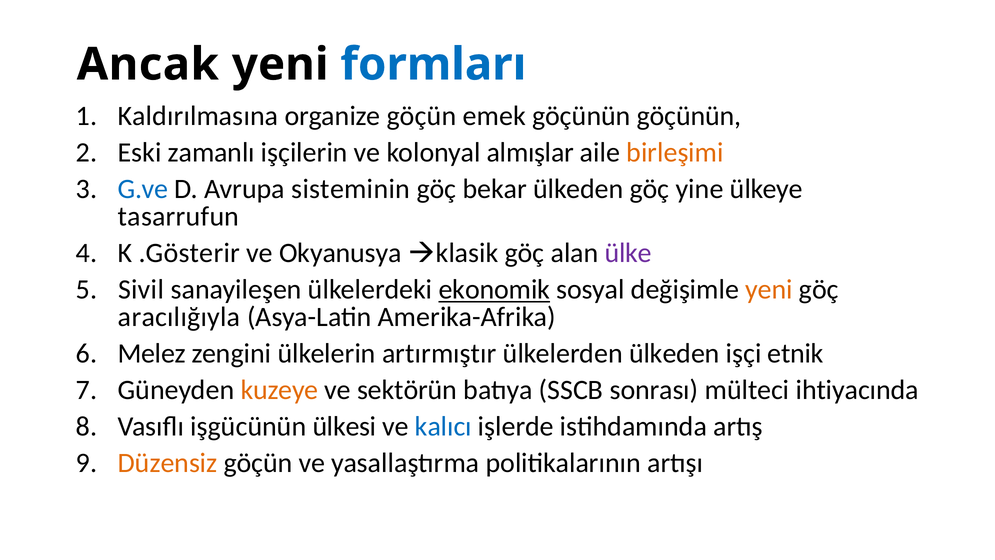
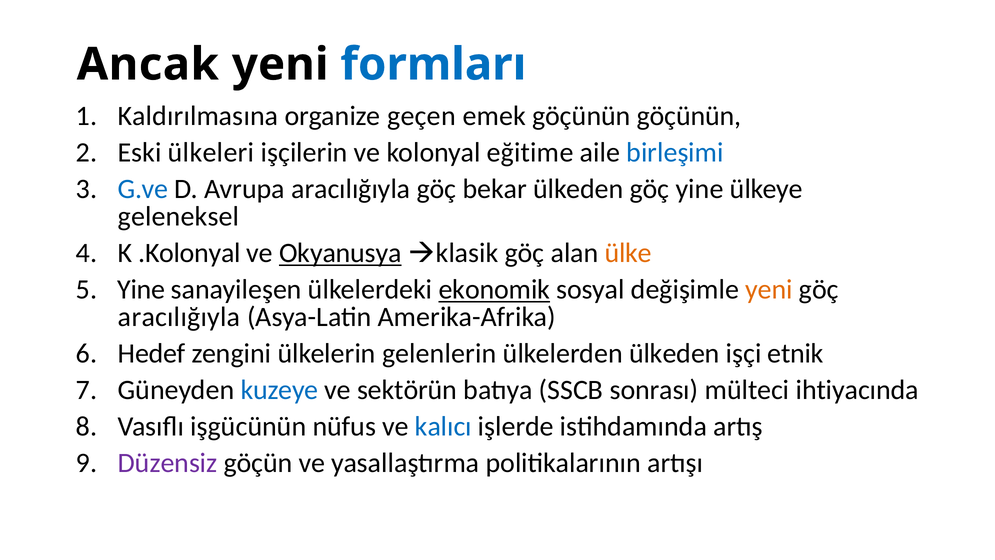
organize göçün: göçün -> geçen (421, 116)
zamanlı: zamanlı -> ülkeleri (211, 153)
almışlar: almışlar -> eğitime (530, 153)
birleşimi colour: orange -> blue (675, 153)
Avrupa sisteminin: sisteminin -> aracılığıyla (351, 189)
tasarrufun: tasarrufun -> geleneksel (179, 216)
.Gösterir: .Gösterir -> .Kolonyal (190, 253)
Okyanusya underline: none -> present (340, 253)
ülke colour: purple -> orange (628, 253)
Sivil: Sivil -> Yine (141, 289)
Melez: Melez -> Hedef (152, 353)
artırmıştır: artırmıştır -> gelenlerin (439, 353)
kuzeye colour: orange -> blue (279, 390)
ülkesi: ülkesi -> nüfus (344, 426)
Düzensiz colour: orange -> purple (168, 463)
